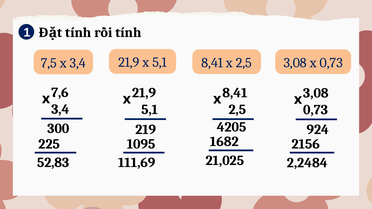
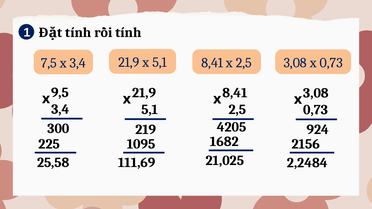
7,6: 7,6 -> 9,5 (60, 93)
52,83: 52,83 -> 25,58 (53, 163)
